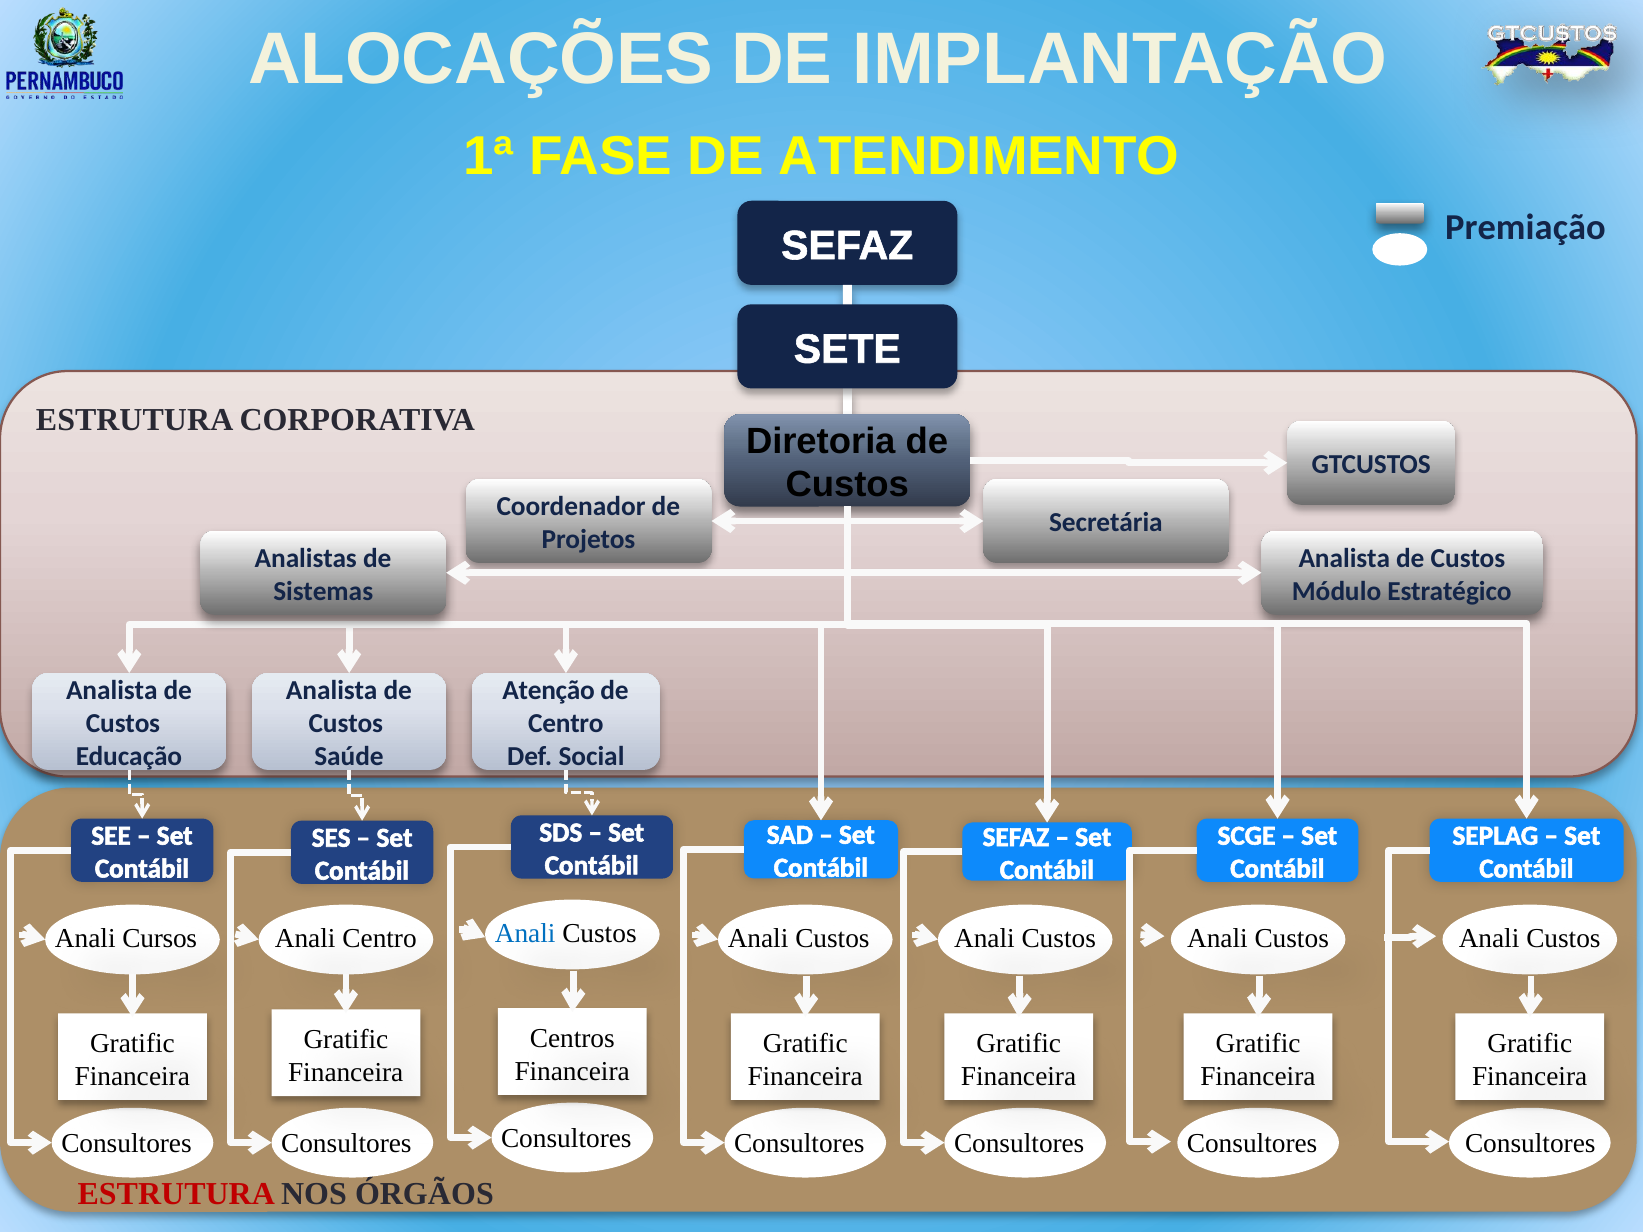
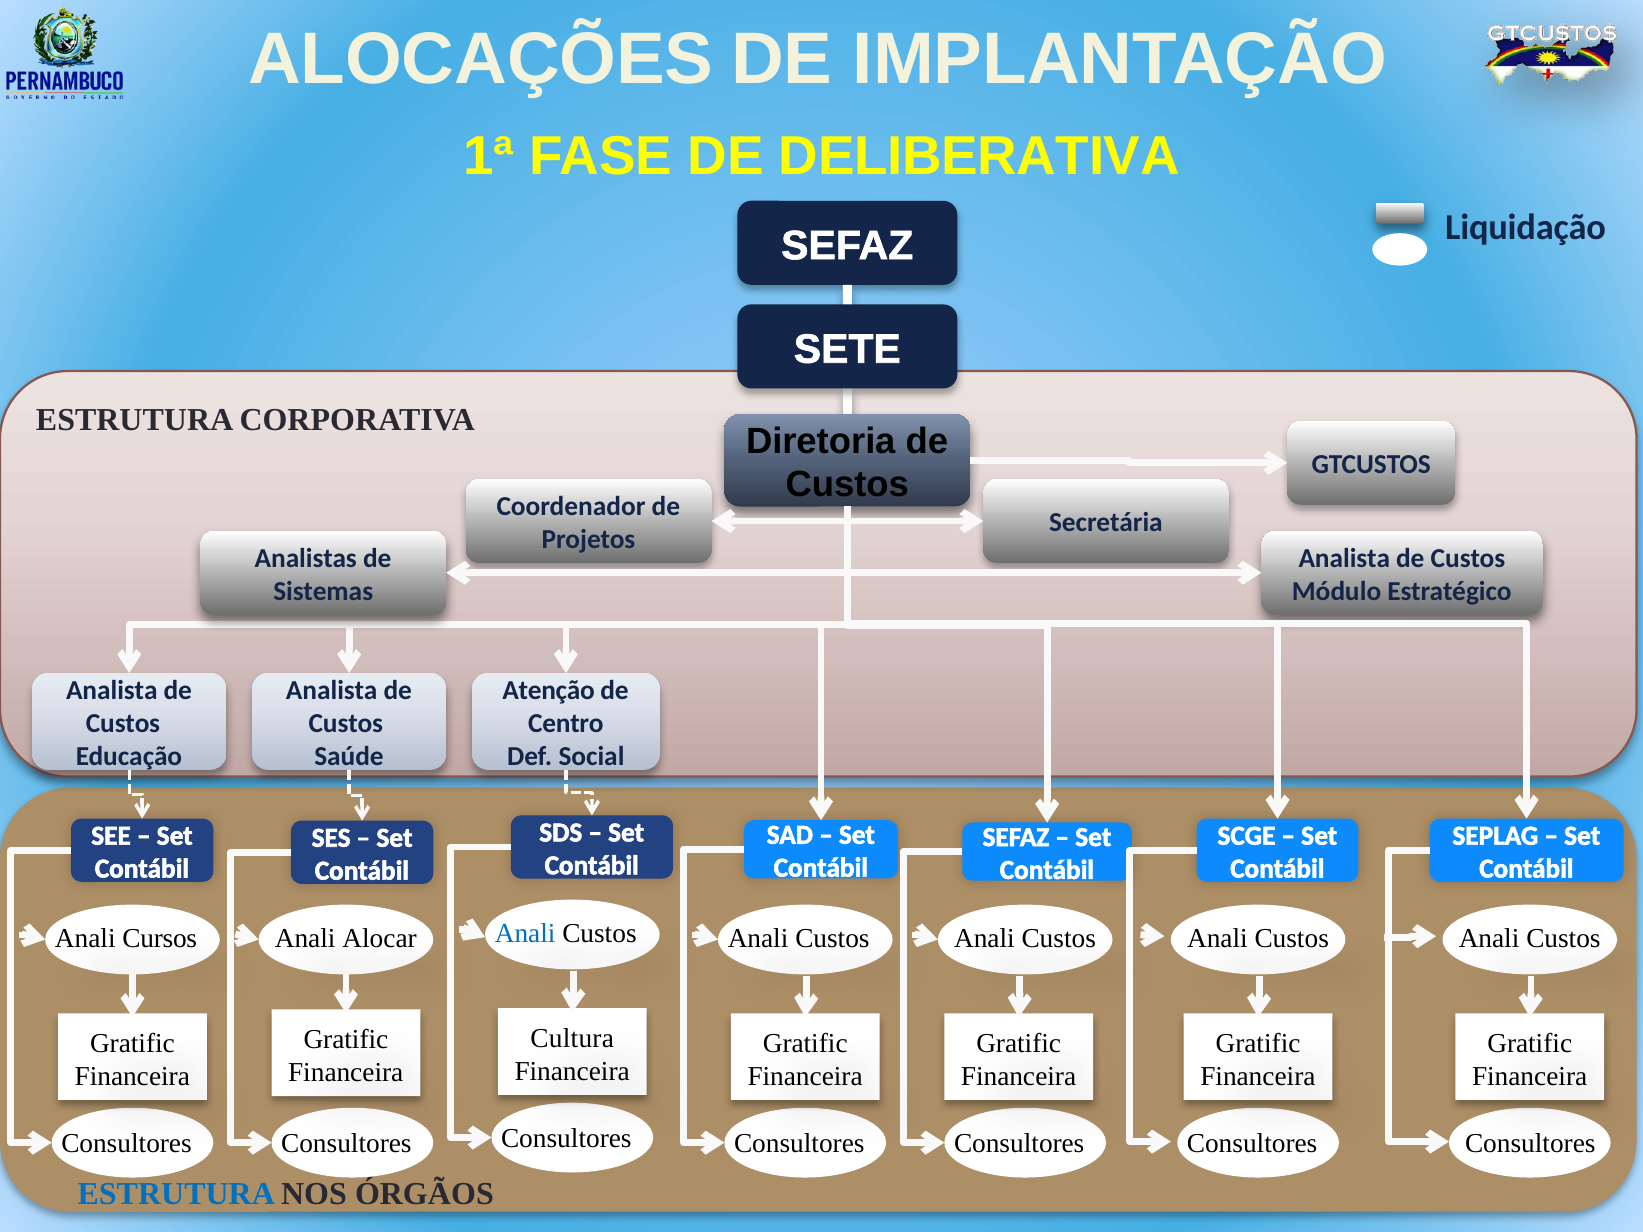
ATENDIMENTO: ATENDIMENTO -> DELIBERATIVA (979, 156)
Premiação: Premiação -> Liquidação (1526, 227)
Anali Centro: Centro -> Alocar (380, 938)
Centros: Centros -> Cultura (572, 1039)
ESTRUTURA colour: red -> blue (176, 1194)
